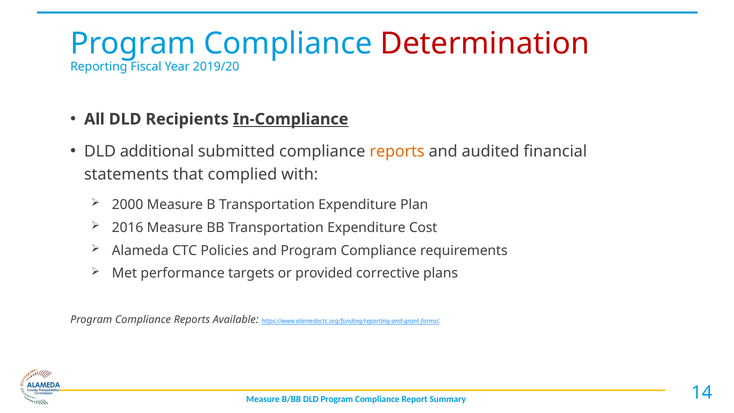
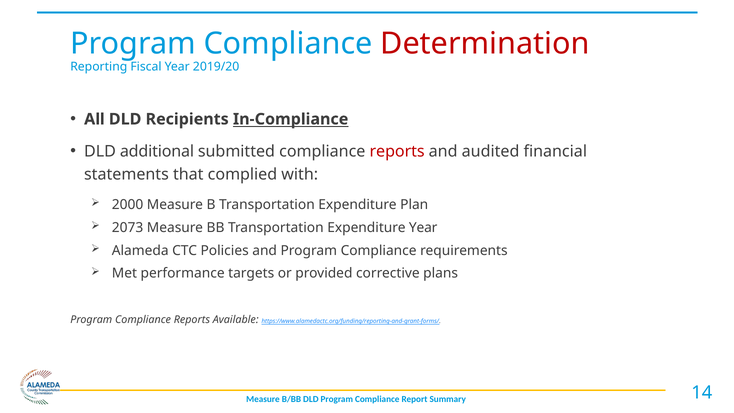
reports colour: orange -> red (397, 151)
2016: 2016 -> 2073 (128, 228)
Expenditure Cost: Cost -> Year (423, 228)
